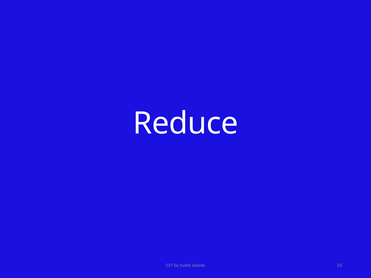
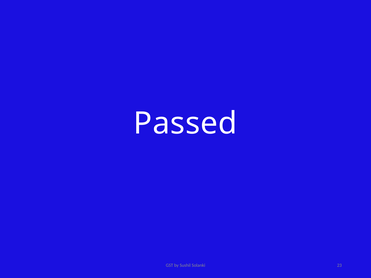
Reduce: Reduce -> Passed (185, 124)
